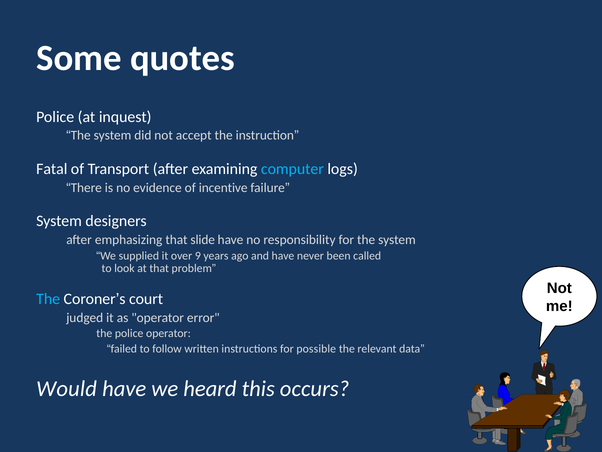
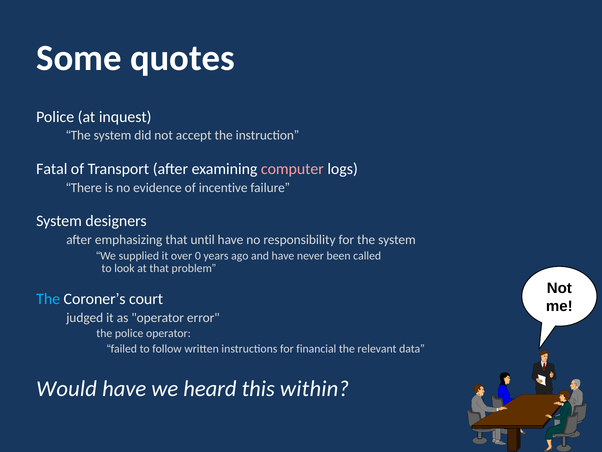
computer colour: light blue -> pink (292, 169)
slide: slide -> until (203, 239)
9: 9 -> 0 (198, 255)
possible: possible -> financial (316, 348)
occurs: occurs -> within (315, 389)
